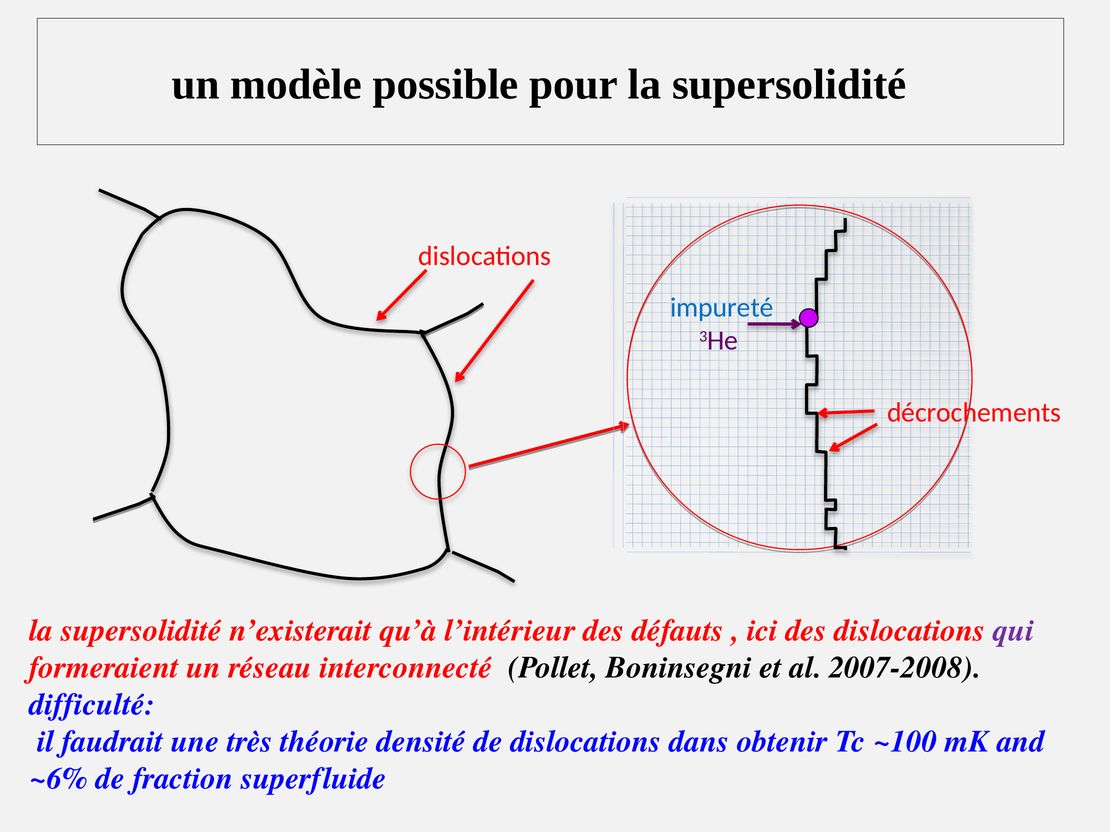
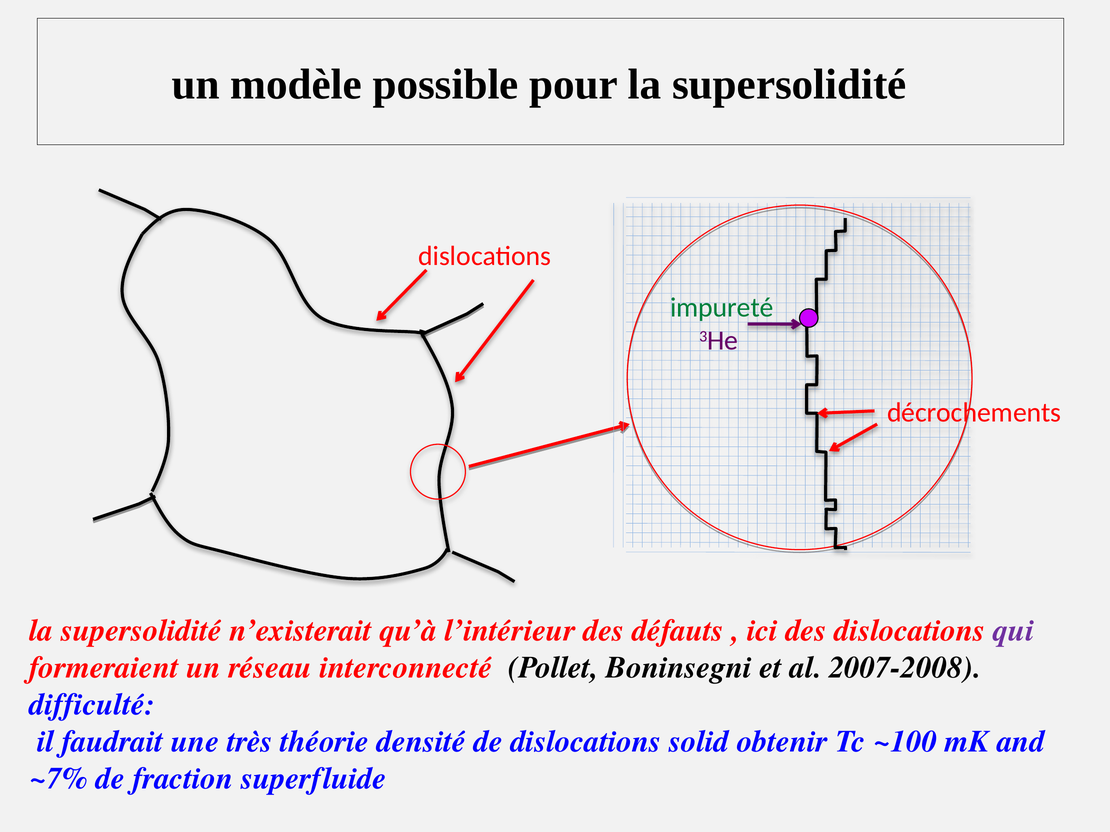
impureté colour: blue -> green (722, 308)
dans: dans -> solid (699, 742)
~6%: ~6% -> ~7% (59, 779)
